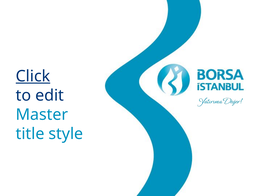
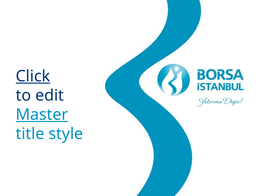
Master underline: none -> present (42, 114)
